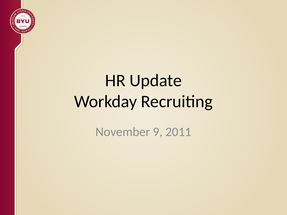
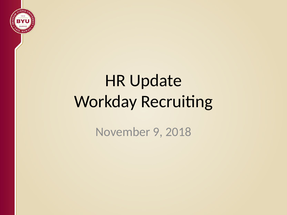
2011: 2011 -> 2018 (178, 132)
